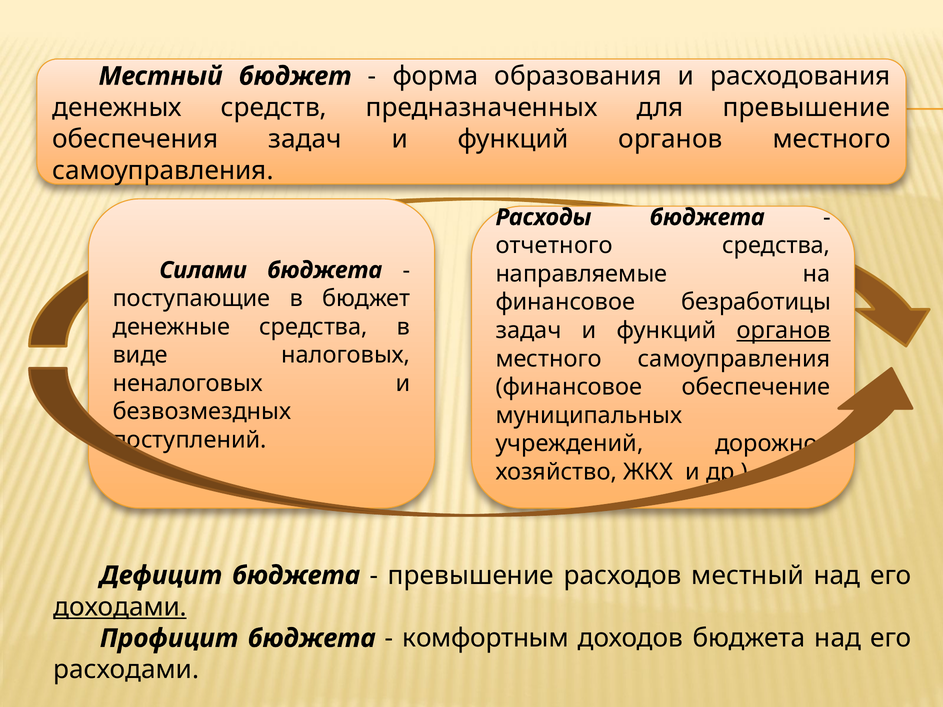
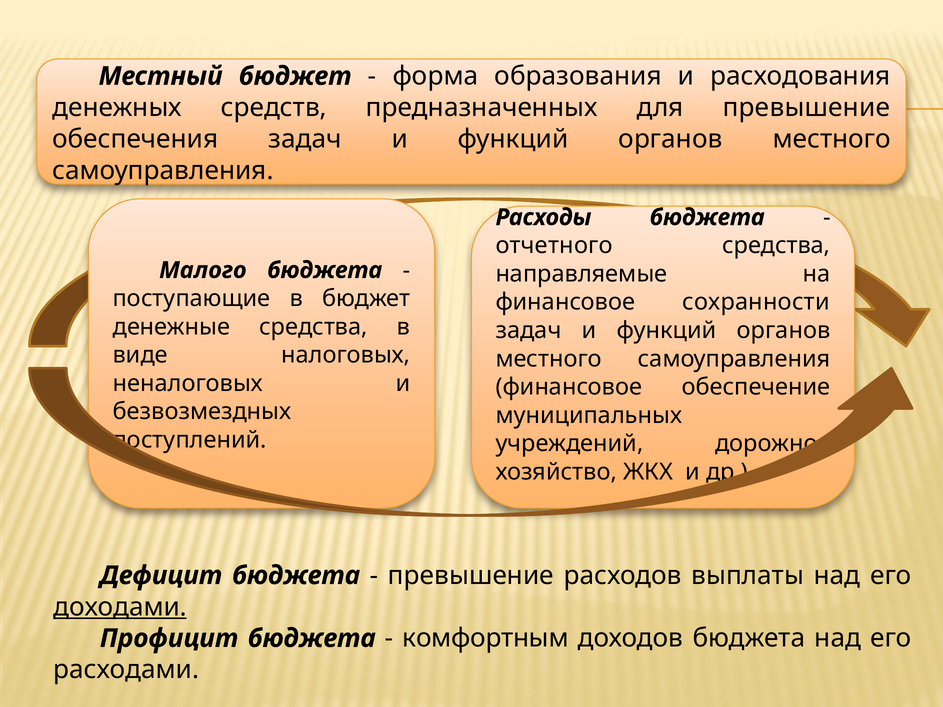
Силами: Силами -> Малого (203, 270)
безработицы: безработицы -> сохранности (756, 302)
органов underline: present -> none (784, 331)
расходов местный: местный -> выплаты (748, 576)
